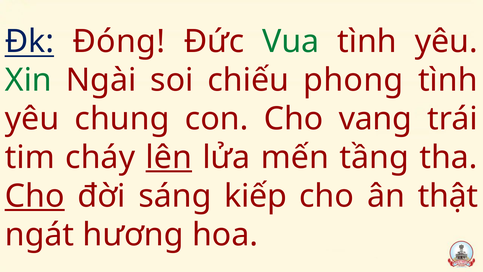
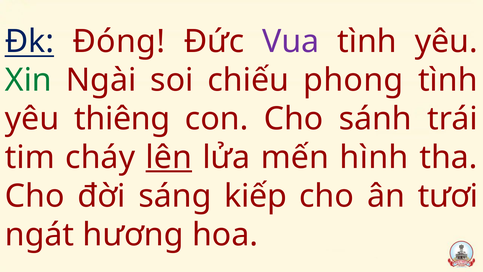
Vua colour: green -> purple (291, 41)
chung: chung -> thiêng (122, 119)
vang: vang -> sánh (375, 119)
tầng: tầng -> hình (374, 157)
Cho underline: present -> none (35, 196)
thật: thật -> tươi (448, 196)
